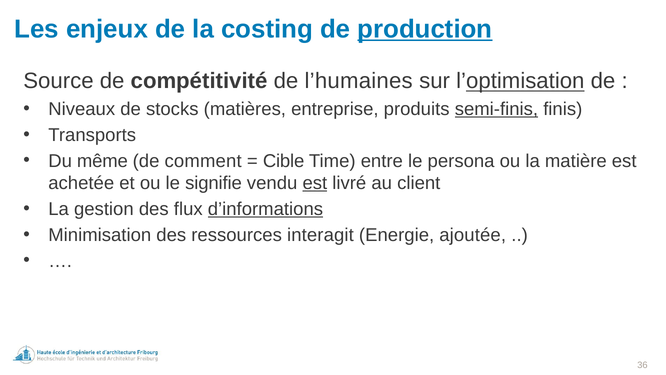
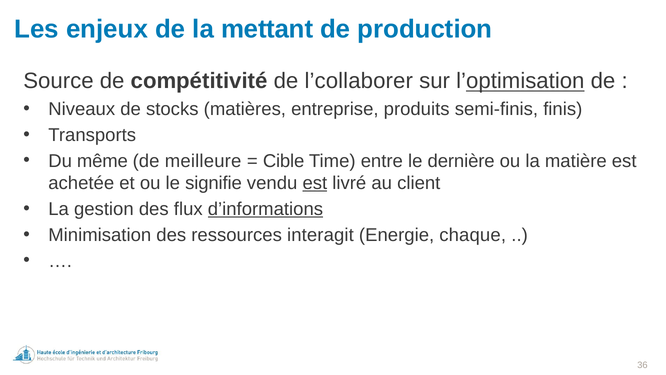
costing: costing -> mettant (267, 29)
production underline: present -> none (425, 29)
l’humaines: l’humaines -> l’collaborer (359, 81)
semi-finis underline: present -> none (496, 109)
comment: comment -> meilleure (203, 161)
persona: persona -> dernière (461, 161)
ajoutée: ajoutée -> chaque (473, 235)
